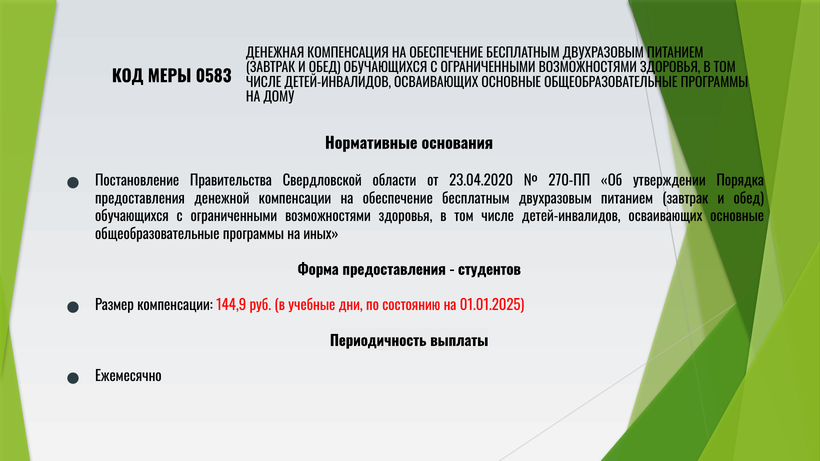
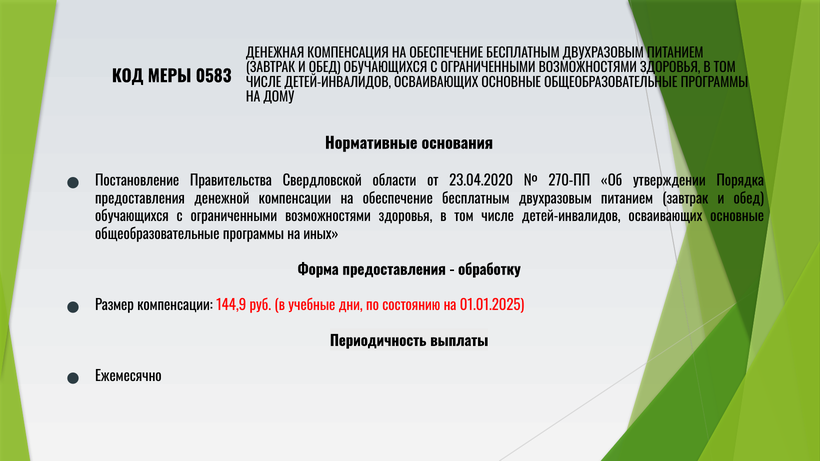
студентов: студентов -> обработку (489, 270)
